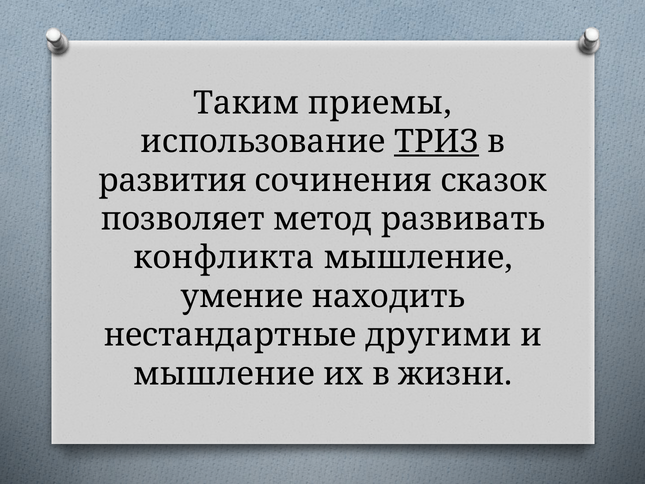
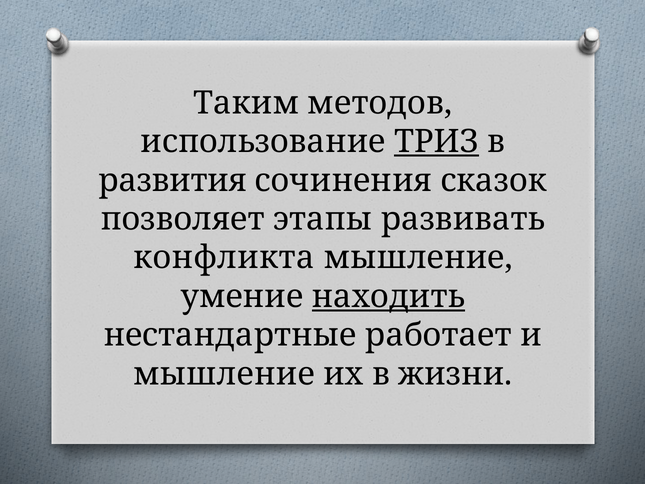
приемы: приемы -> методов (380, 103)
метод: метод -> этапы (323, 219)
находить underline: none -> present (388, 296)
другими: другими -> работает (438, 335)
